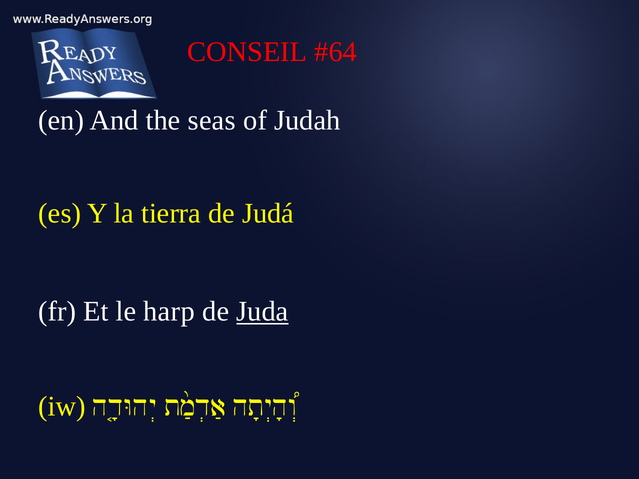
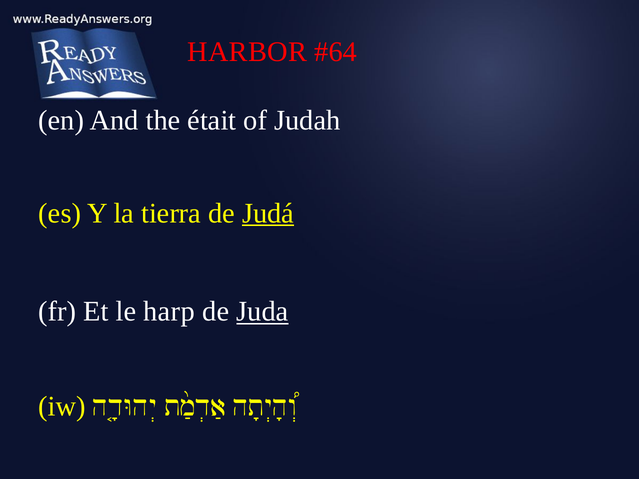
CONSEIL: CONSEIL -> HARBOR (247, 52)
seas: seas -> était (212, 121)
Judá underline: none -> present (268, 213)
